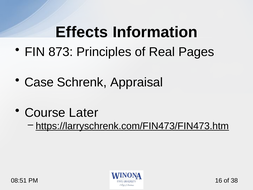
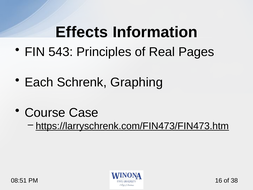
873: 873 -> 543 (61, 52)
Case: Case -> Each (39, 82)
Appraisal: Appraisal -> Graphing (137, 82)
Later: Later -> Case (84, 113)
